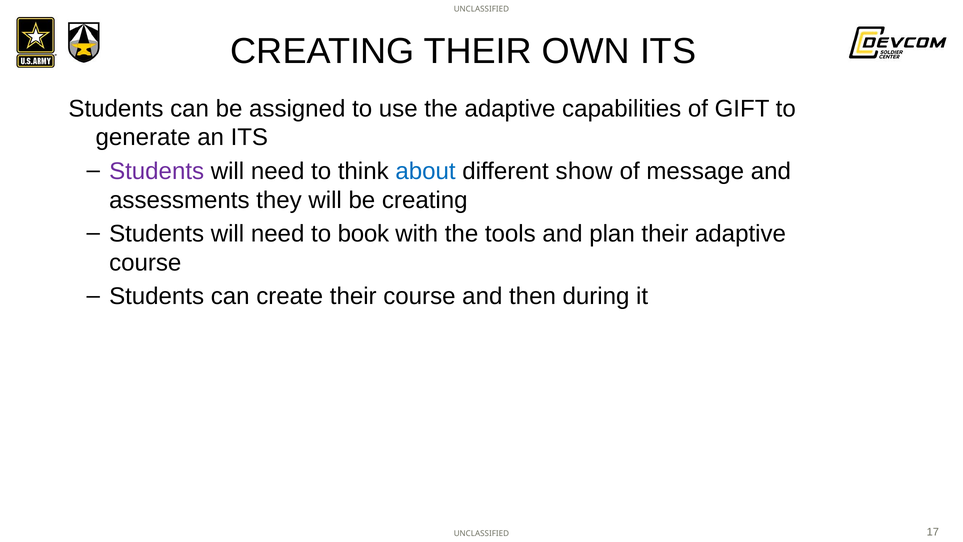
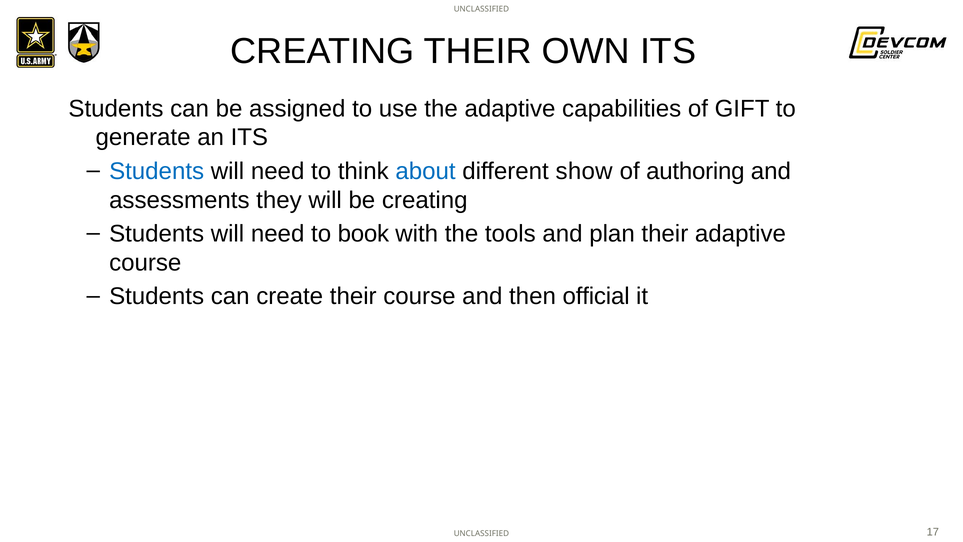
Students colour: purple -> blue (157, 171)
message: message -> authoring (695, 171)
during: during -> official (596, 296)
